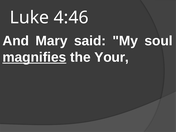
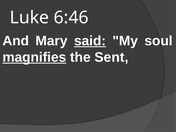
4:46: 4:46 -> 6:46 (71, 18)
said underline: none -> present (90, 41)
Your: Your -> Sent (111, 57)
